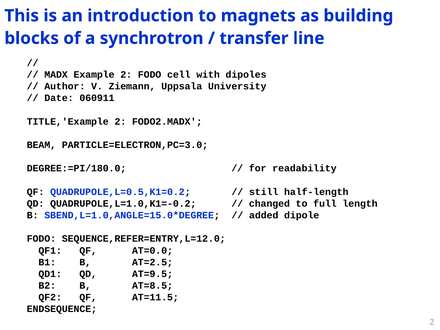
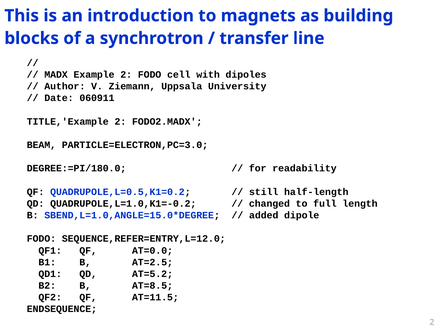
AT=9.5: AT=9.5 -> AT=5.2 (152, 274)
